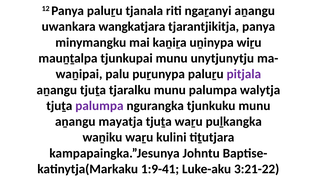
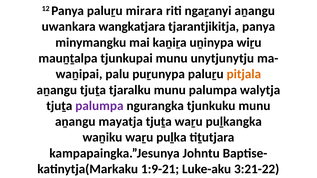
tjanala: tjanala -> mirara (144, 11)
pitjala colour: purple -> orange (244, 74)
kulini: kulini -> puḻka (171, 138)
1:9-41: 1:9-41 -> 1:9-21 (160, 169)
